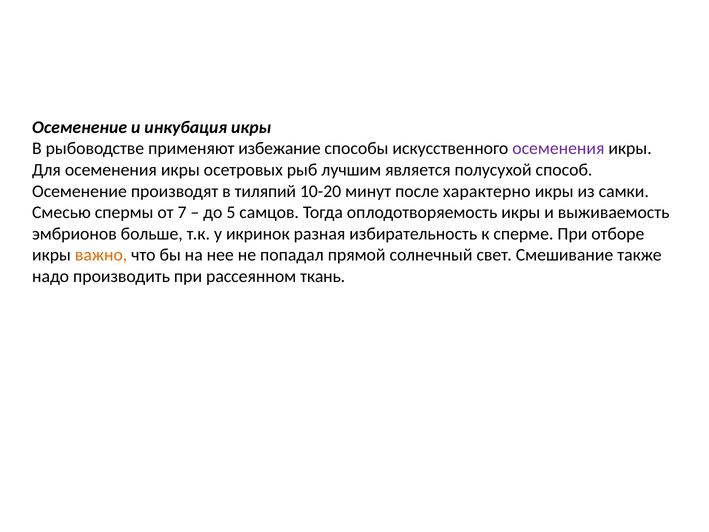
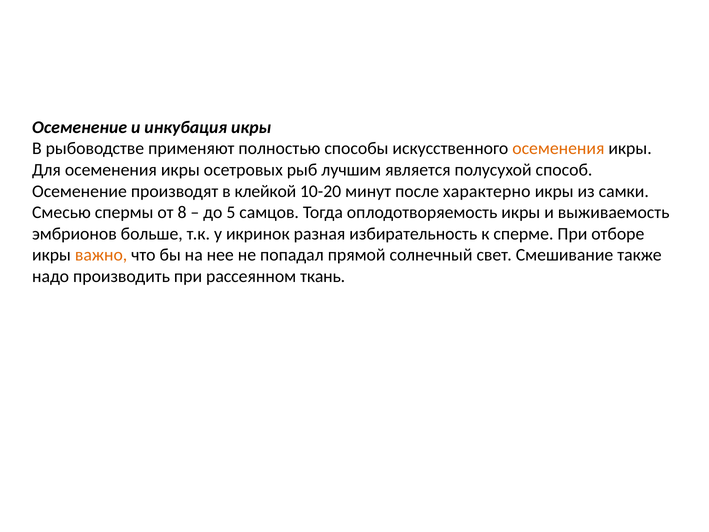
избежание: избежание -> полностью (279, 149)
осеменения colour: purple -> orange (558, 149)
тиляпий: тиляпий -> клейкой (265, 191)
7: 7 -> 8 (182, 212)
